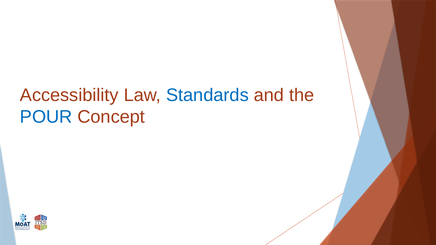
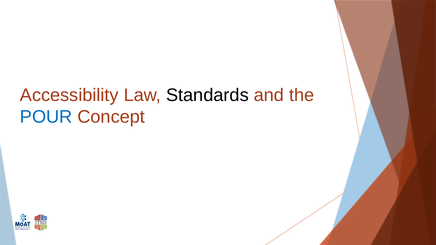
Standards colour: blue -> black (207, 95)
